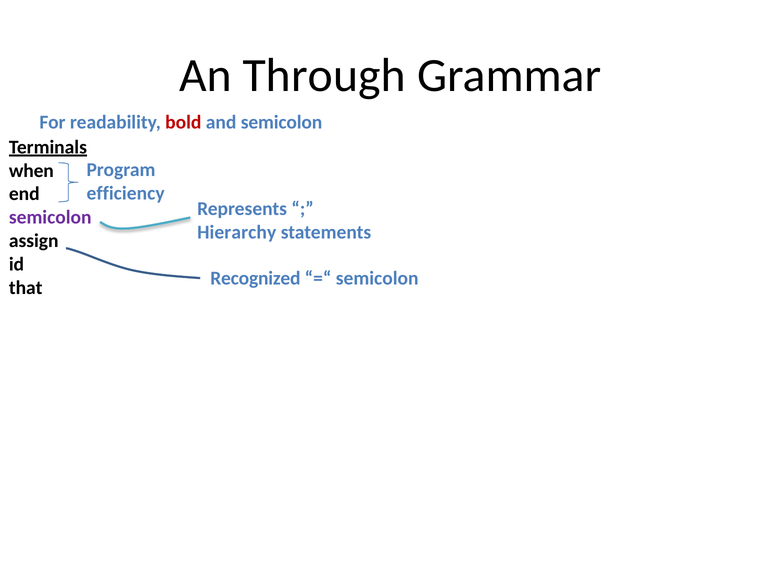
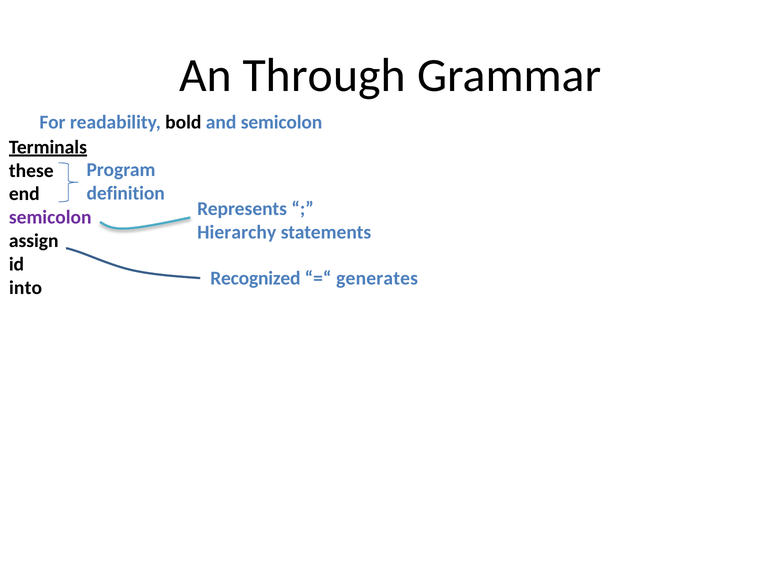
bold colour: red -> black (183, 122)
when: when -> these (31, 170)
efficiency: efficiency -> definition (126, 193)
semicolon: semicolon -> generates (377, 278)
that: that -> into (26, 288)
